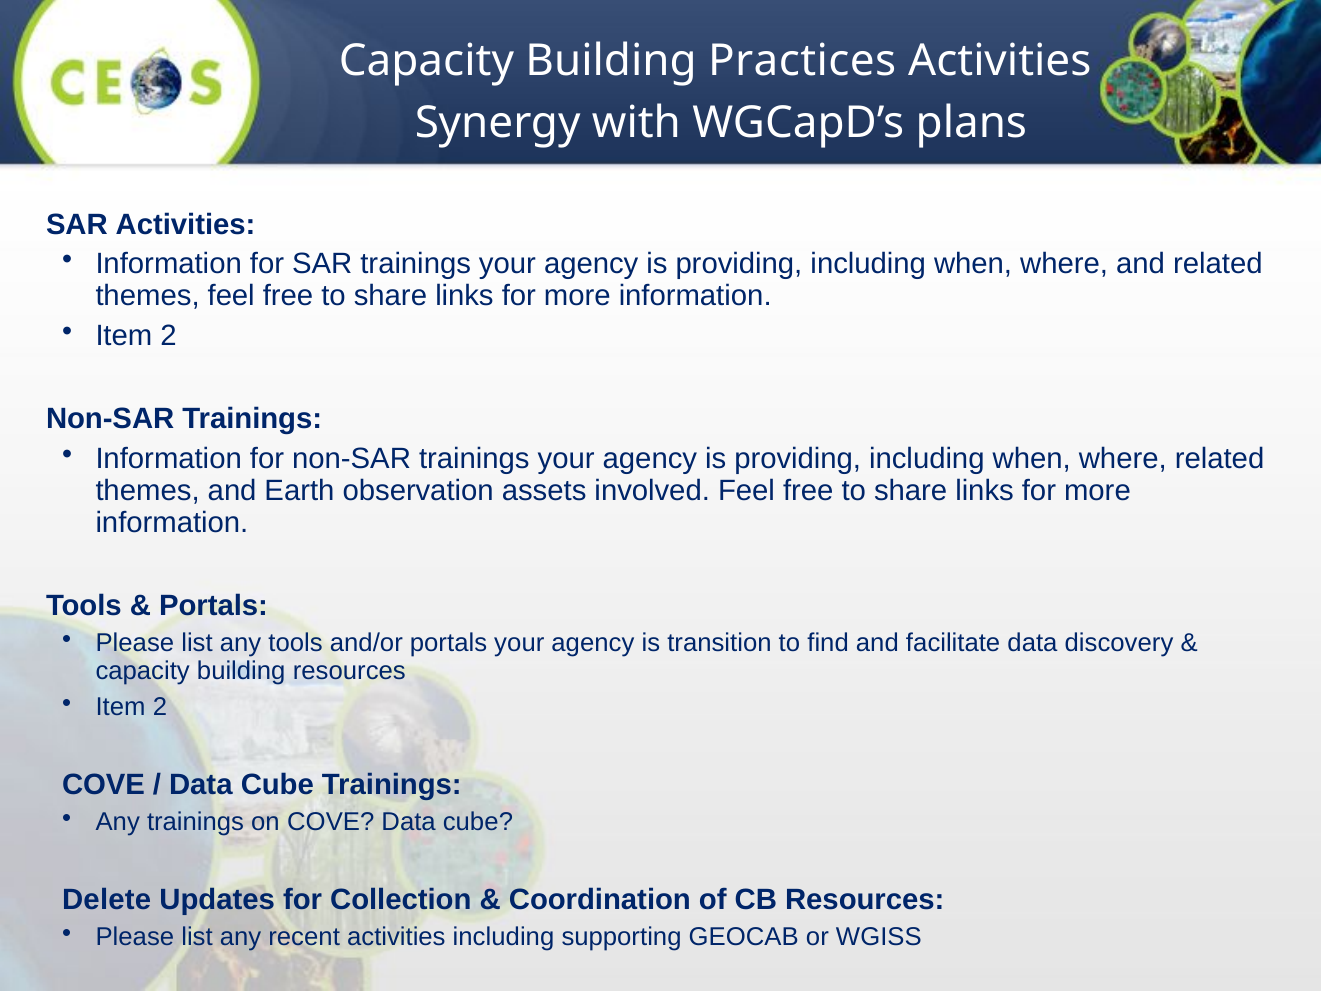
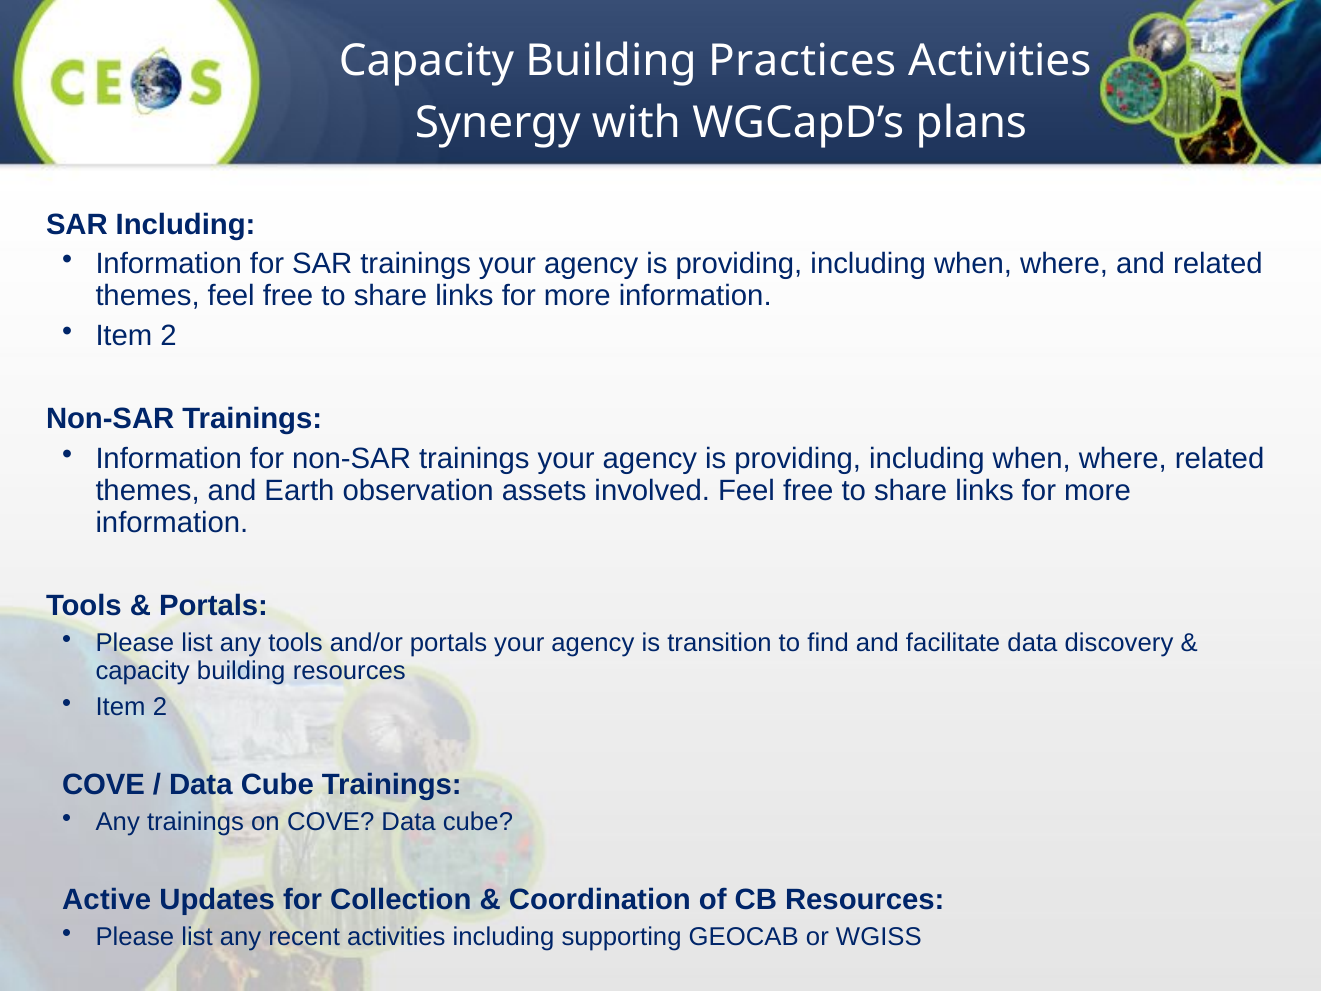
SAR Activities: Activities -> Including (186, 224)
Delete: Delete -> Active (107, 899)
